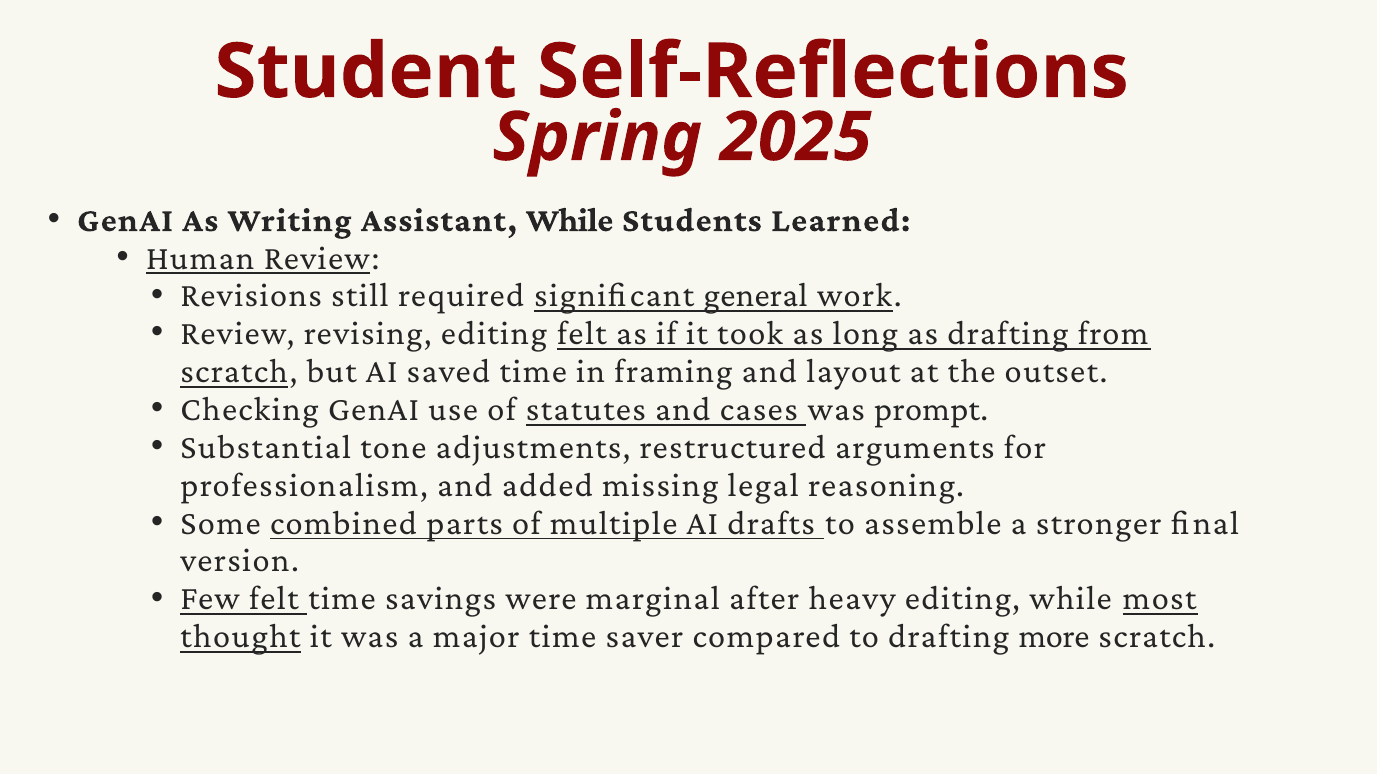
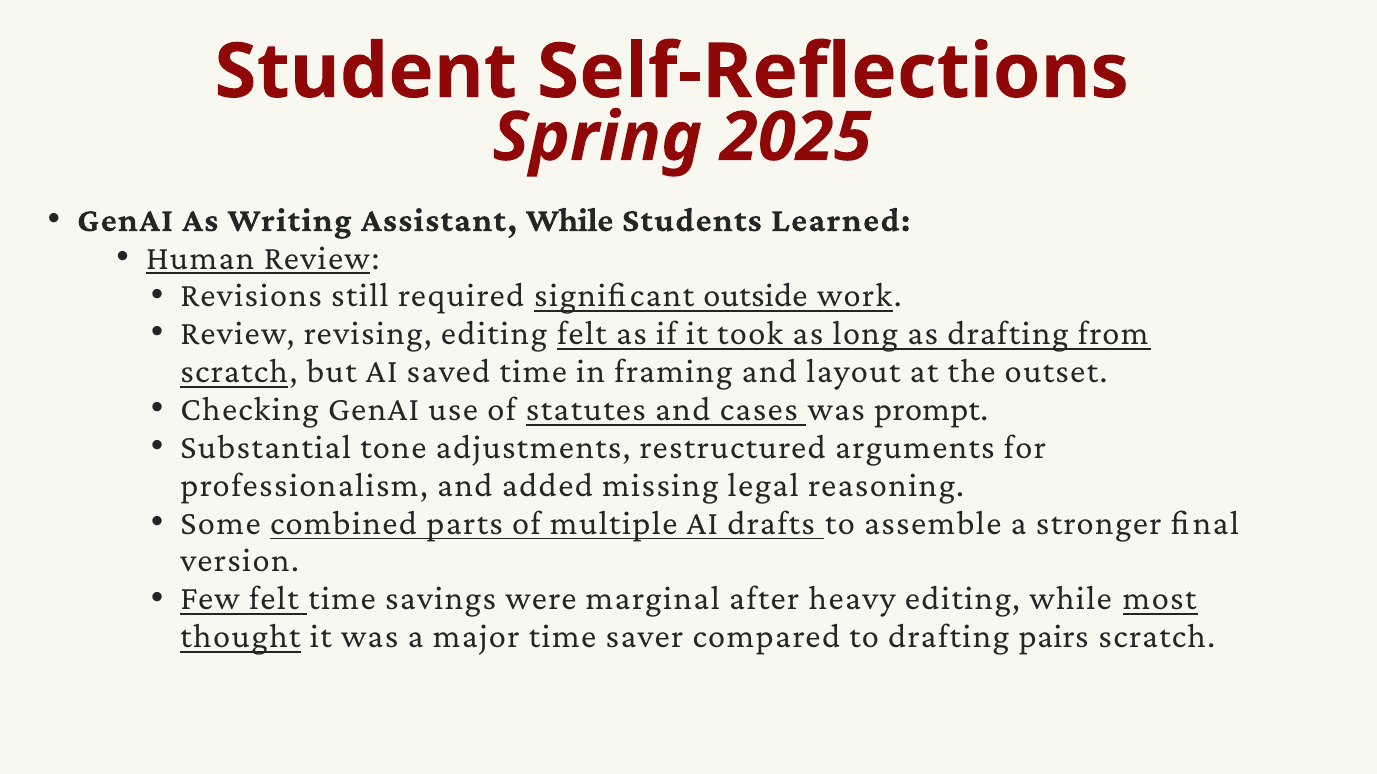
general: general -> outside (756, 296)
more: more -> pairs (1054, 637)
